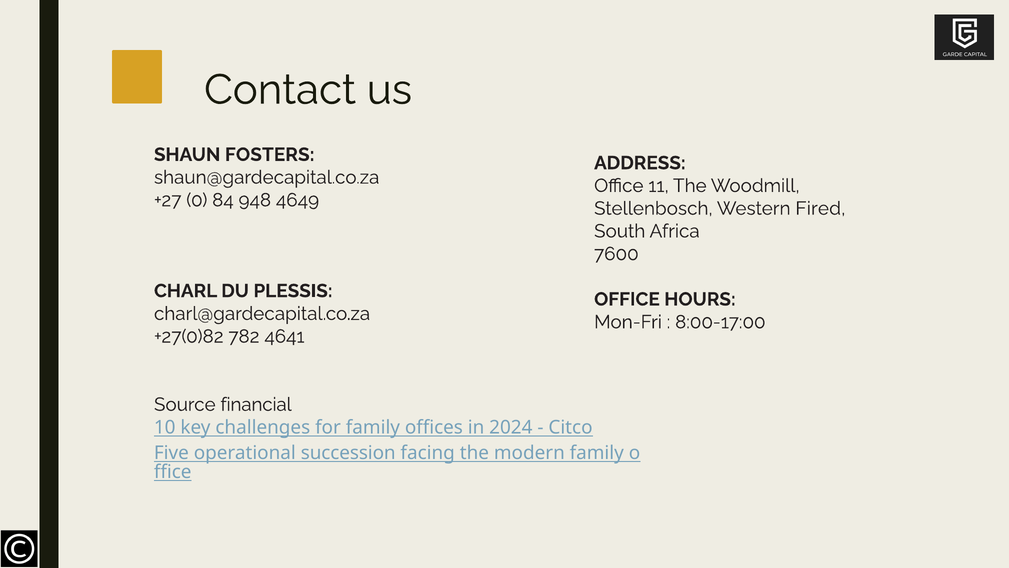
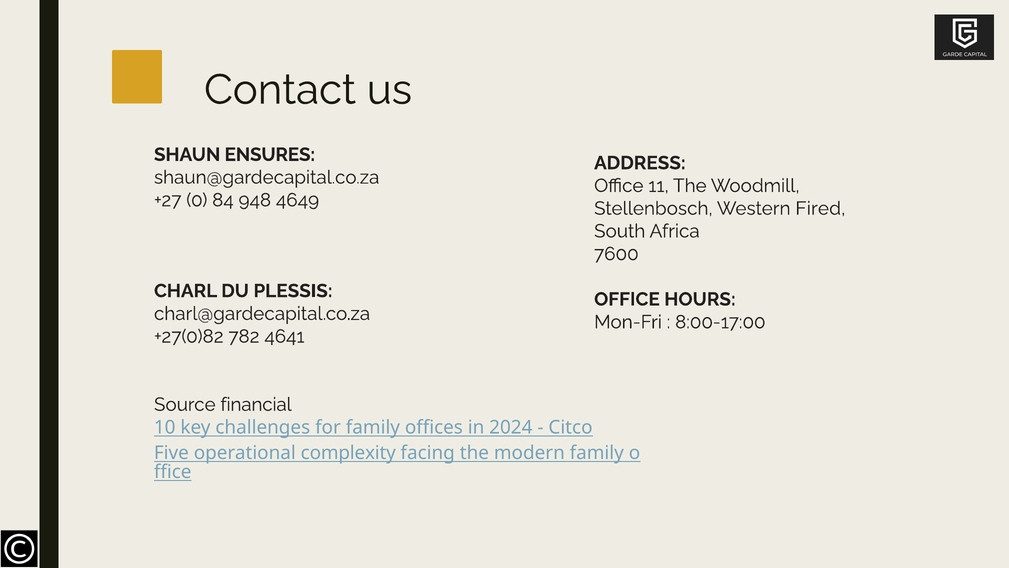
FOSTERS: FOSTERS -> ENSURES (270, 155)
succession: succession -> complexity (348, 453)
